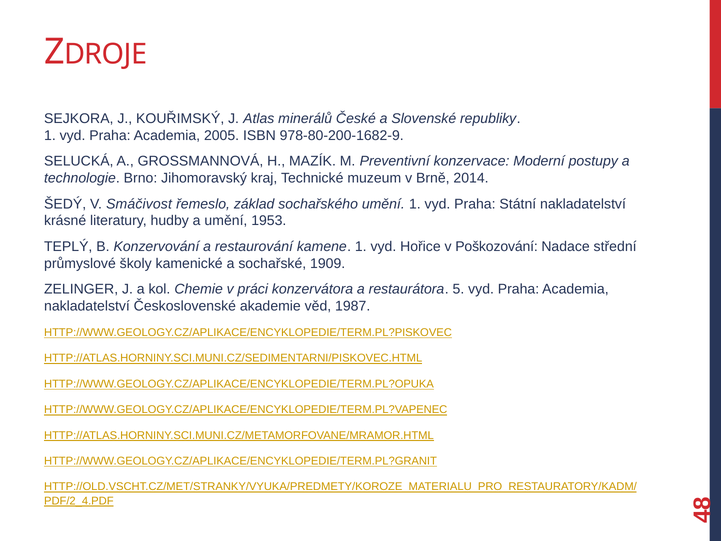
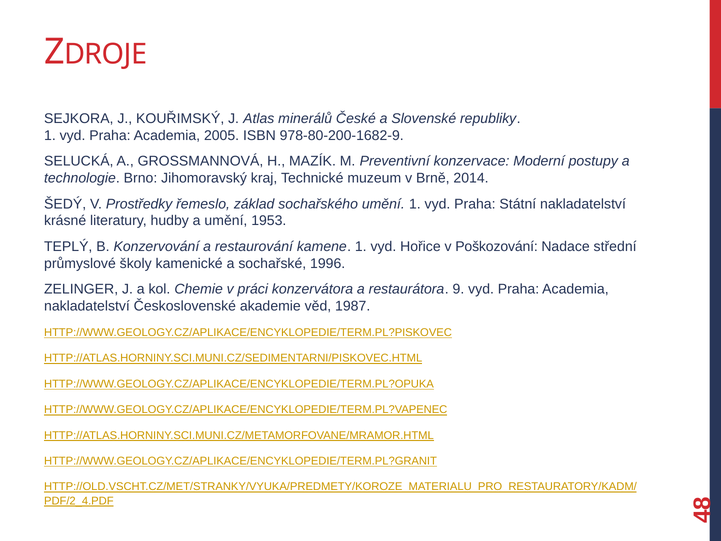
Smáčivost: Smáčivost -> Prostředky (139, 204)
1909: 1909 -> 1996 (328, 263)
5: 5 -> 9 (458, 289)
